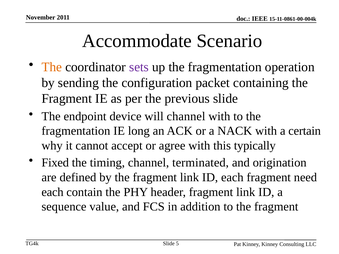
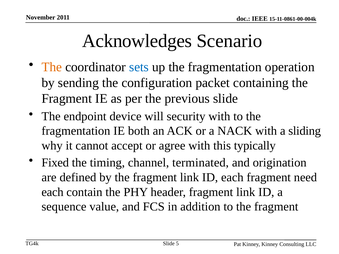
Accommodate: Accommodate -> Acknowledges (137, 41)
sets colour: purple -> blue (139, 67)
will channel: channel -> security (186, 116)
long: long -> both (139, 131)
certain: certain -> sliding (305, 131)
